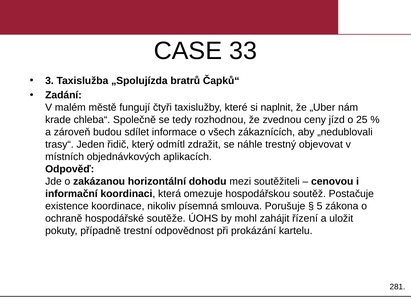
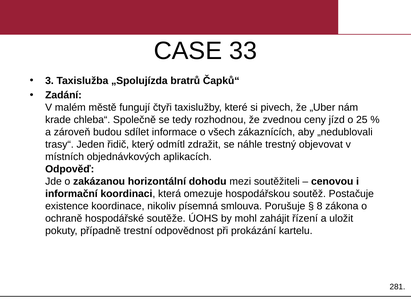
naplnit: naplnit -> pivech (277, 108)
5: 5 -> 8 (320, 206)
